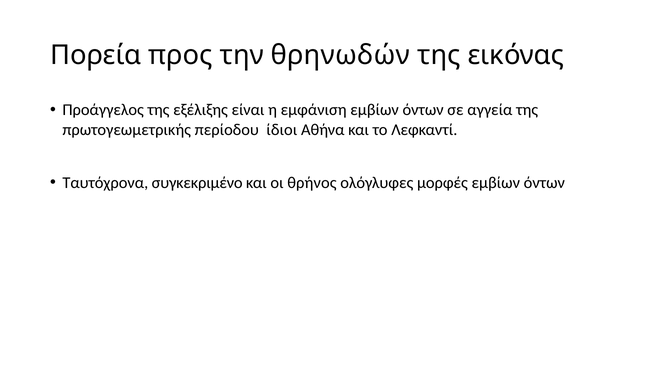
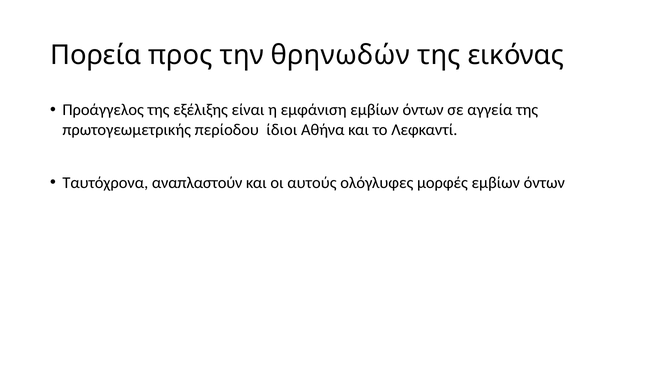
συγκεκριμένο: συγκεκριμένο -> αναπλαστούν (197, 182)
θρήνος: θρήνος -> αυτούς (312, 182)
